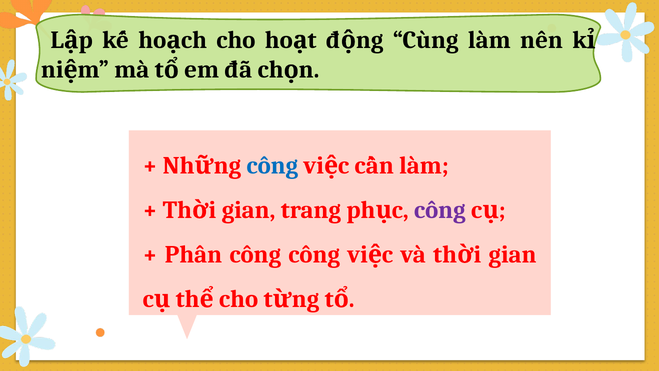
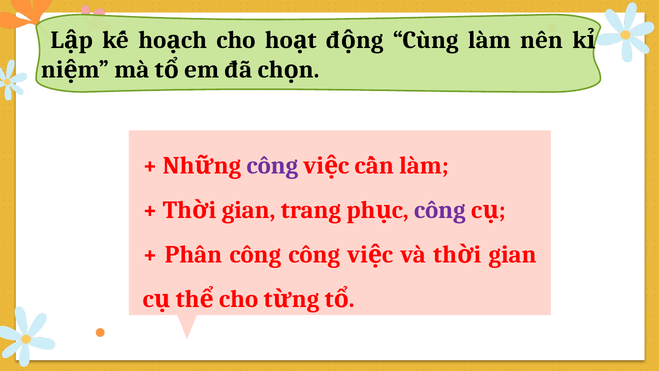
công colour: blue -> purple (272, 165)
